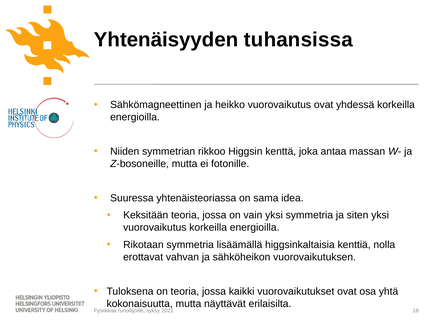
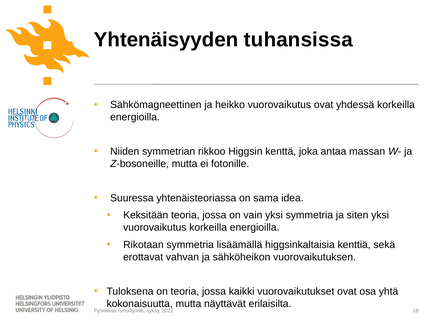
nolla: nolla -> sekä (384, 244)
